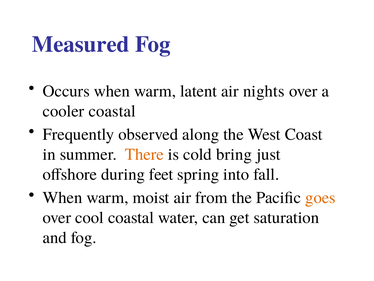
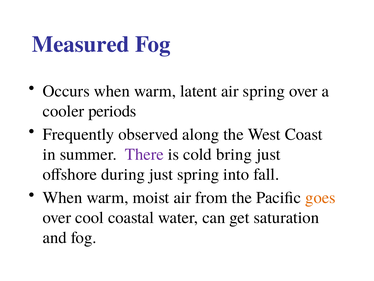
air nights: nights -> spring (264, 91)
cooler coastal: coastal -> periods (112, 111)
There colour: orange -> purple (144, 154)
during feet: feet -> just (161, 174)
